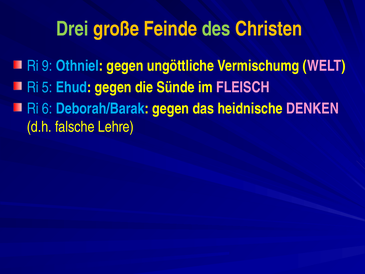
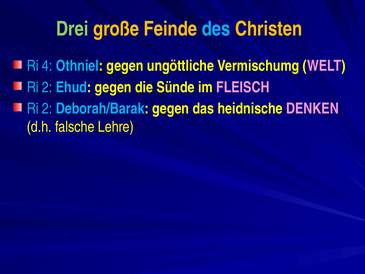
des colour: light green -> light blue (216, 29)
9: 9 -> 4 (47, 66)
5: 5 -> 2 (47, 87)
6: 6 -> 2 (47, 108)
